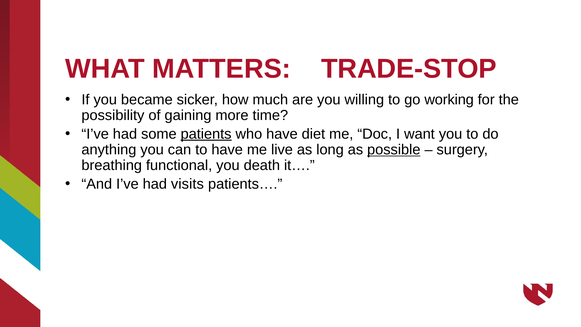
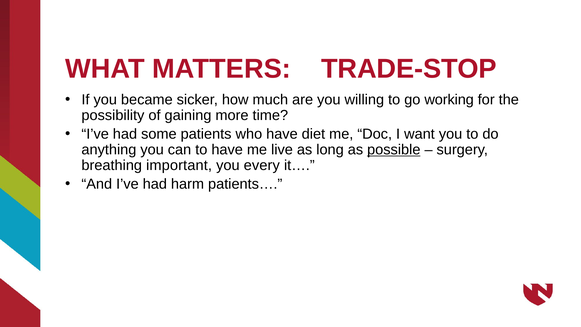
patients underline: present -> none (206, 134)
functional: functional -> important (179, 165)
death: death -> every (262, 165)
visits: visits -> harm (188, 184)
